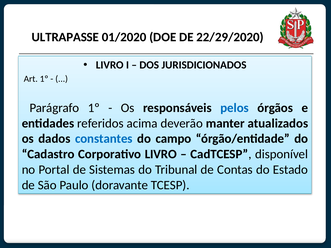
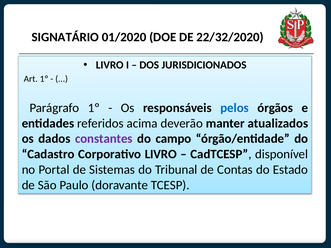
ULTRAPASSE: ULTRAPASSE -> SIGNATÁRIO (65, 37)
22/29/2020: 22/29/2020 -> 22/32/2020 (230, 37)
constantes colour: blue -> purple (104, 139)
